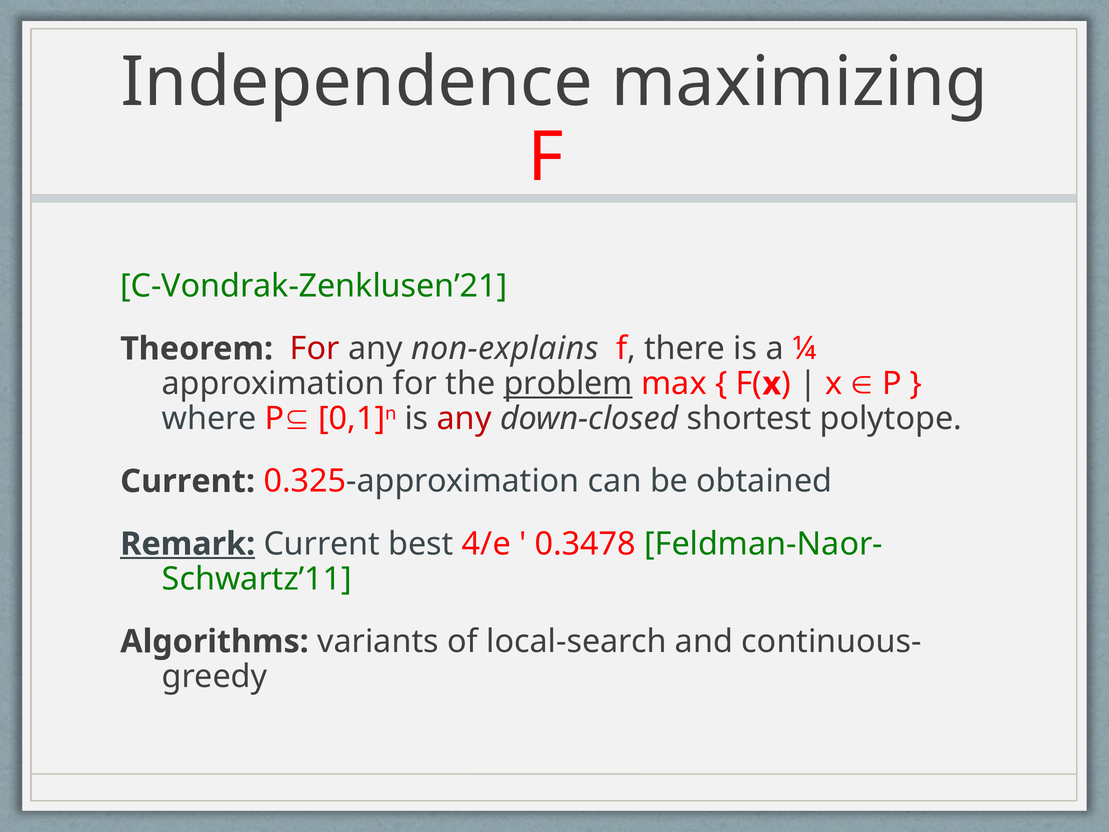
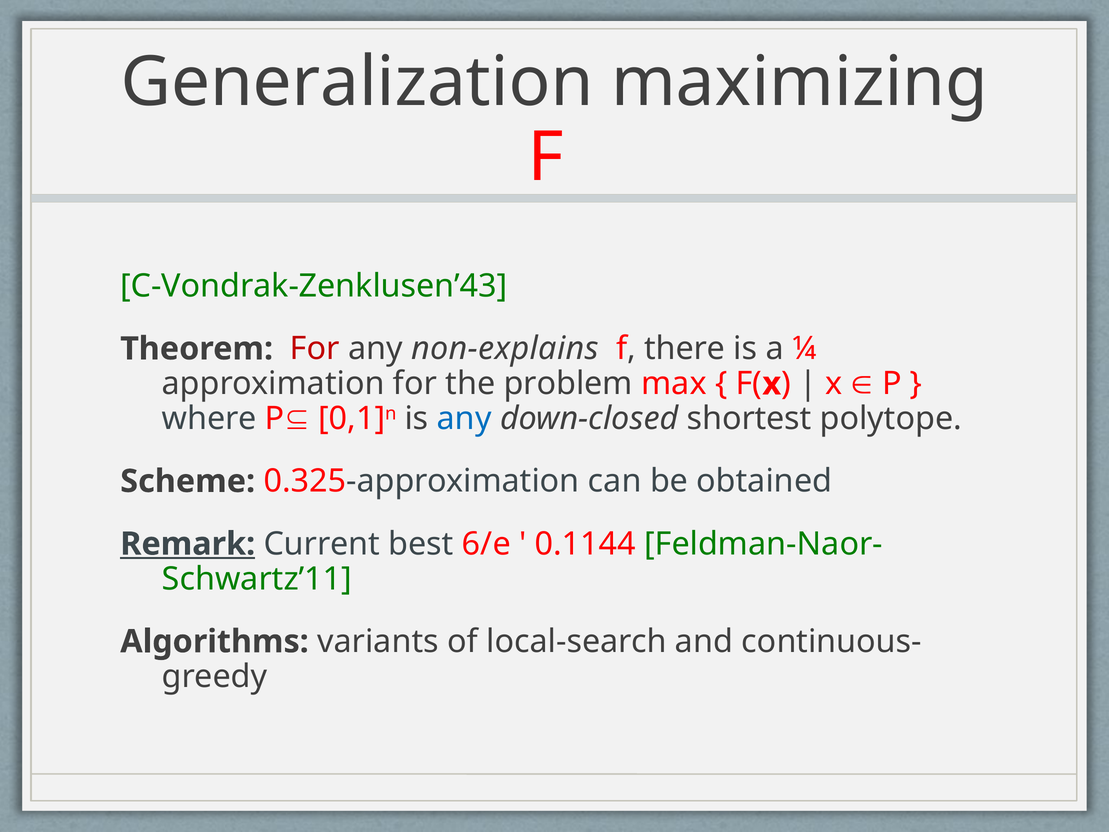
Independence: Independence -> Generalization (357, 82)
C-Vondrak-Zenklusen’21: C-Vondrak-Zenklusen’21 -> C-Vondrak-Zenklusen’43 (314, 286)
problem underline: present -> none (568, 384)
any colour: red -> blue (464, 419)
Current: Current -> Scheme (188, 481)
4/e: 4/e -> 6/e (486, 544)
0.3478: 0.3478 -> 0.1144 (585, 544)
